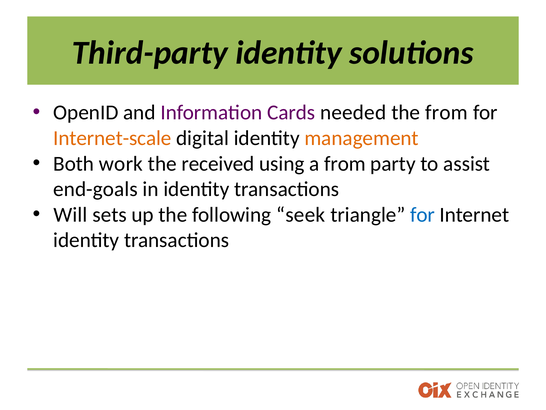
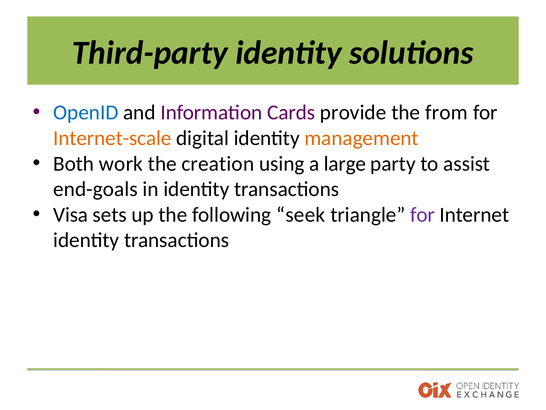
OpenID colour: black -> blue (86, 113)
needed: needed -> provide (353, 113)
received: received -> creation (218, 163)
a from: from -> large (345, 163)
Will: Will -> Visa (71, 214)
for colour: blue -> purple (422, 214)
